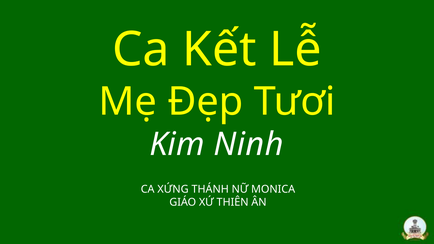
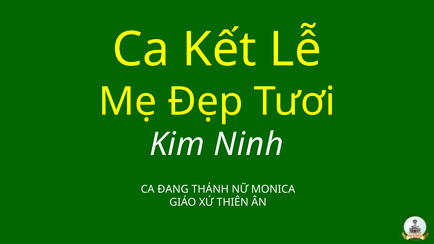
XỨNG: XỨNG -> ĐANG (173, 189)
